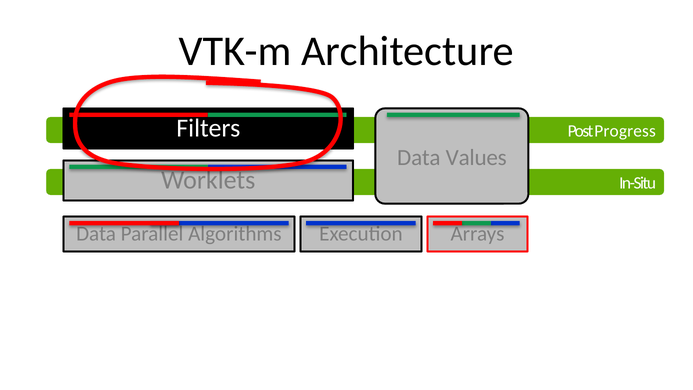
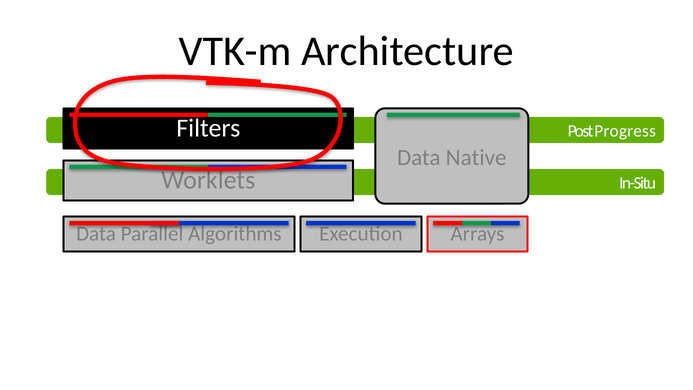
Values: Values -> Native (476, 158)
